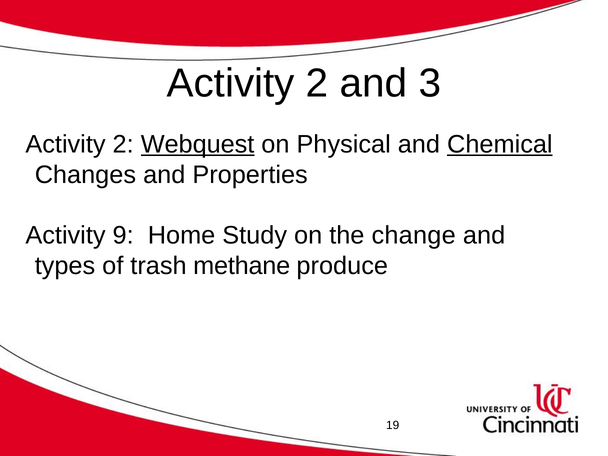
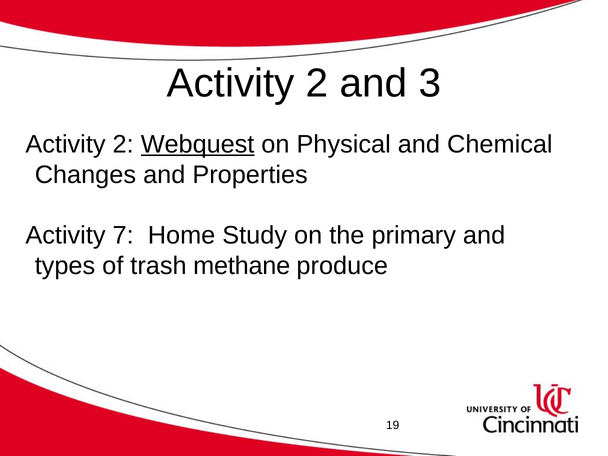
Chemical underline: present -> none (500, 144)
9: 9 -> 7 (123, 236)
change: change -> primary (414, 236)
